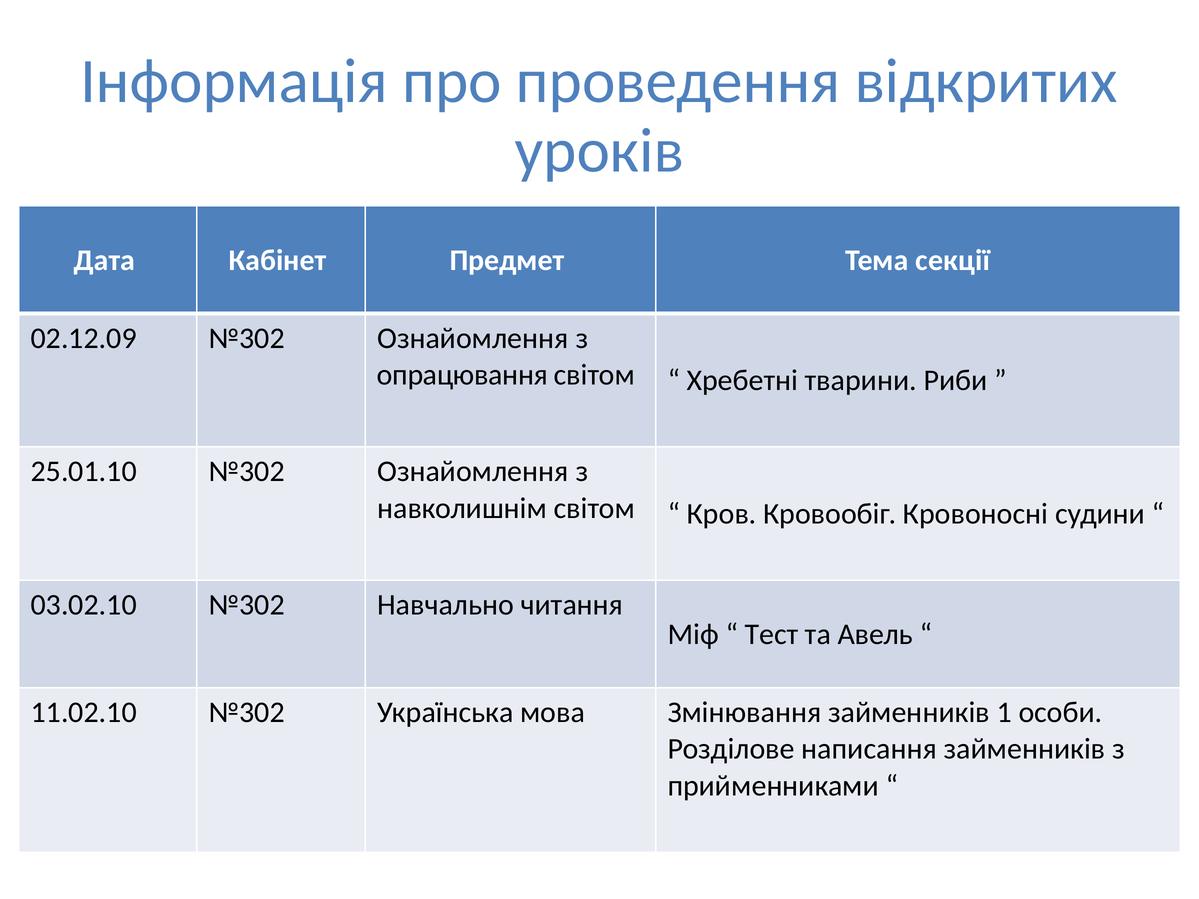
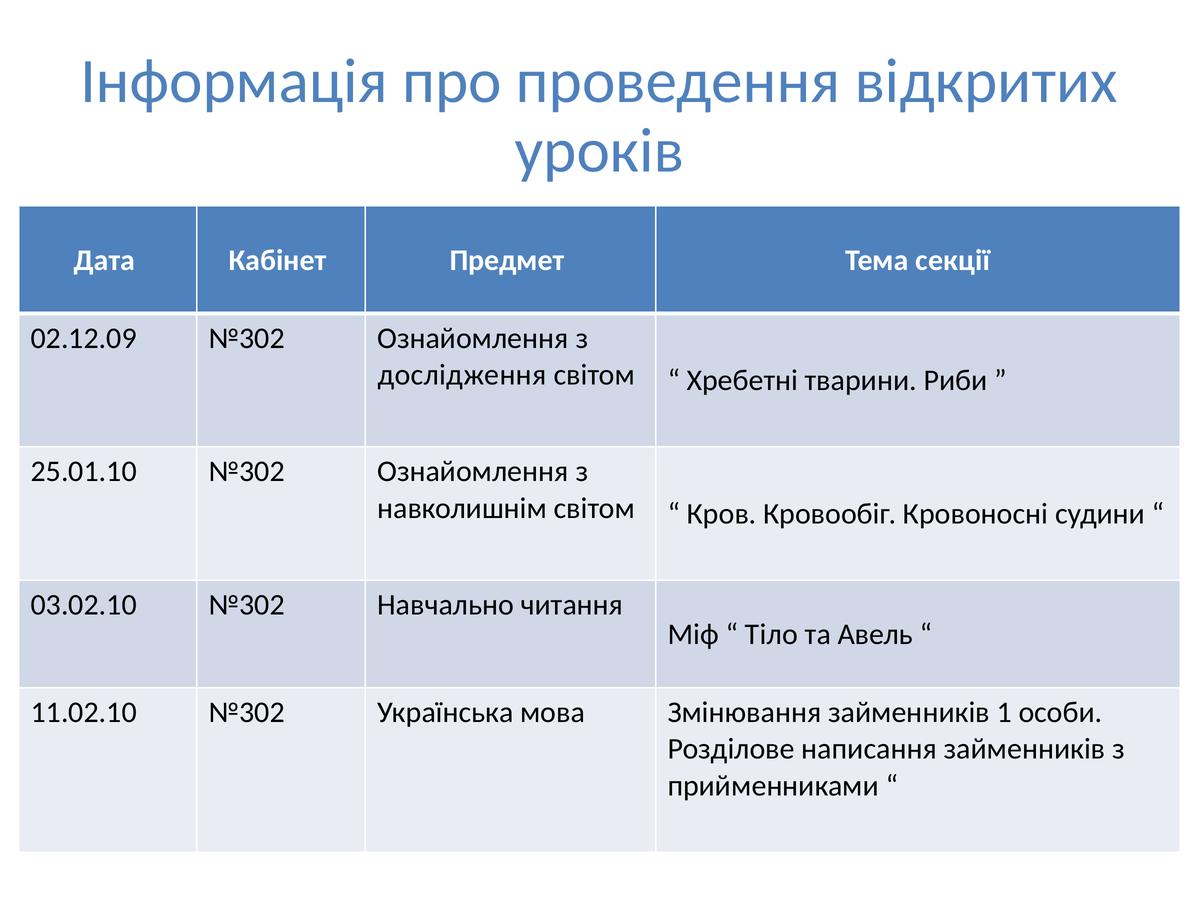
опрацювання: опрацювання -> дослідження (462, 375)
Тест: Тест -> Тіло (771, 635)
